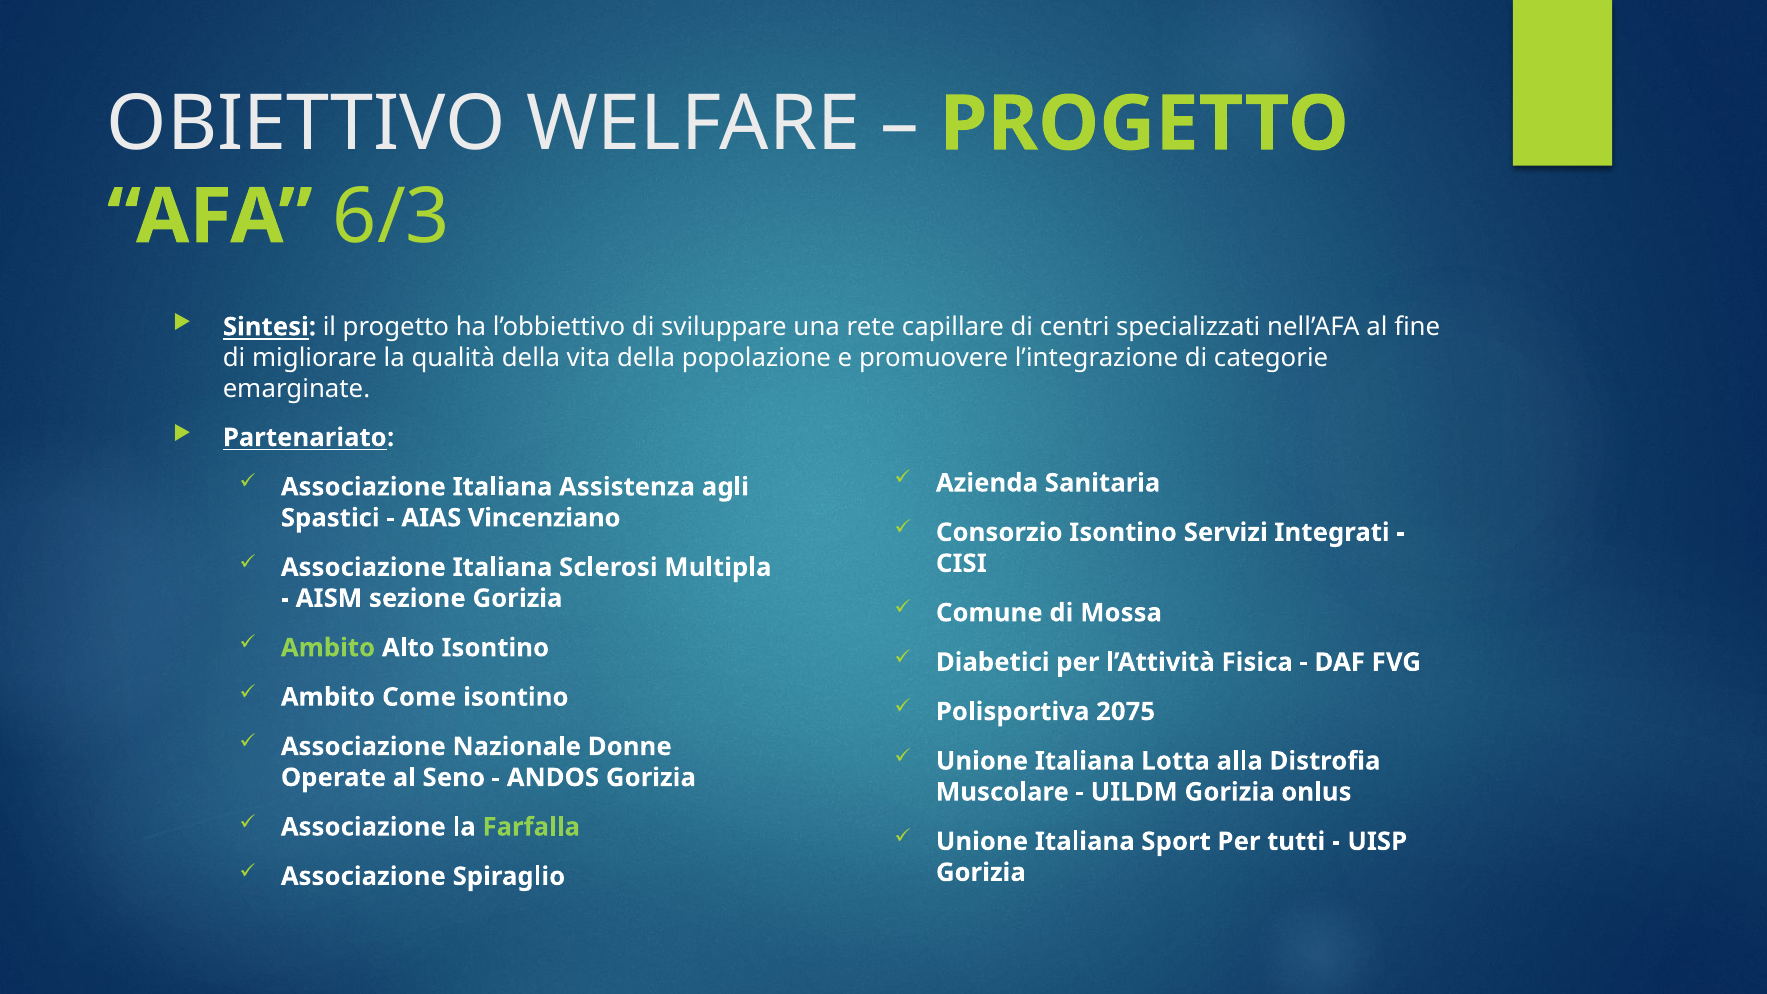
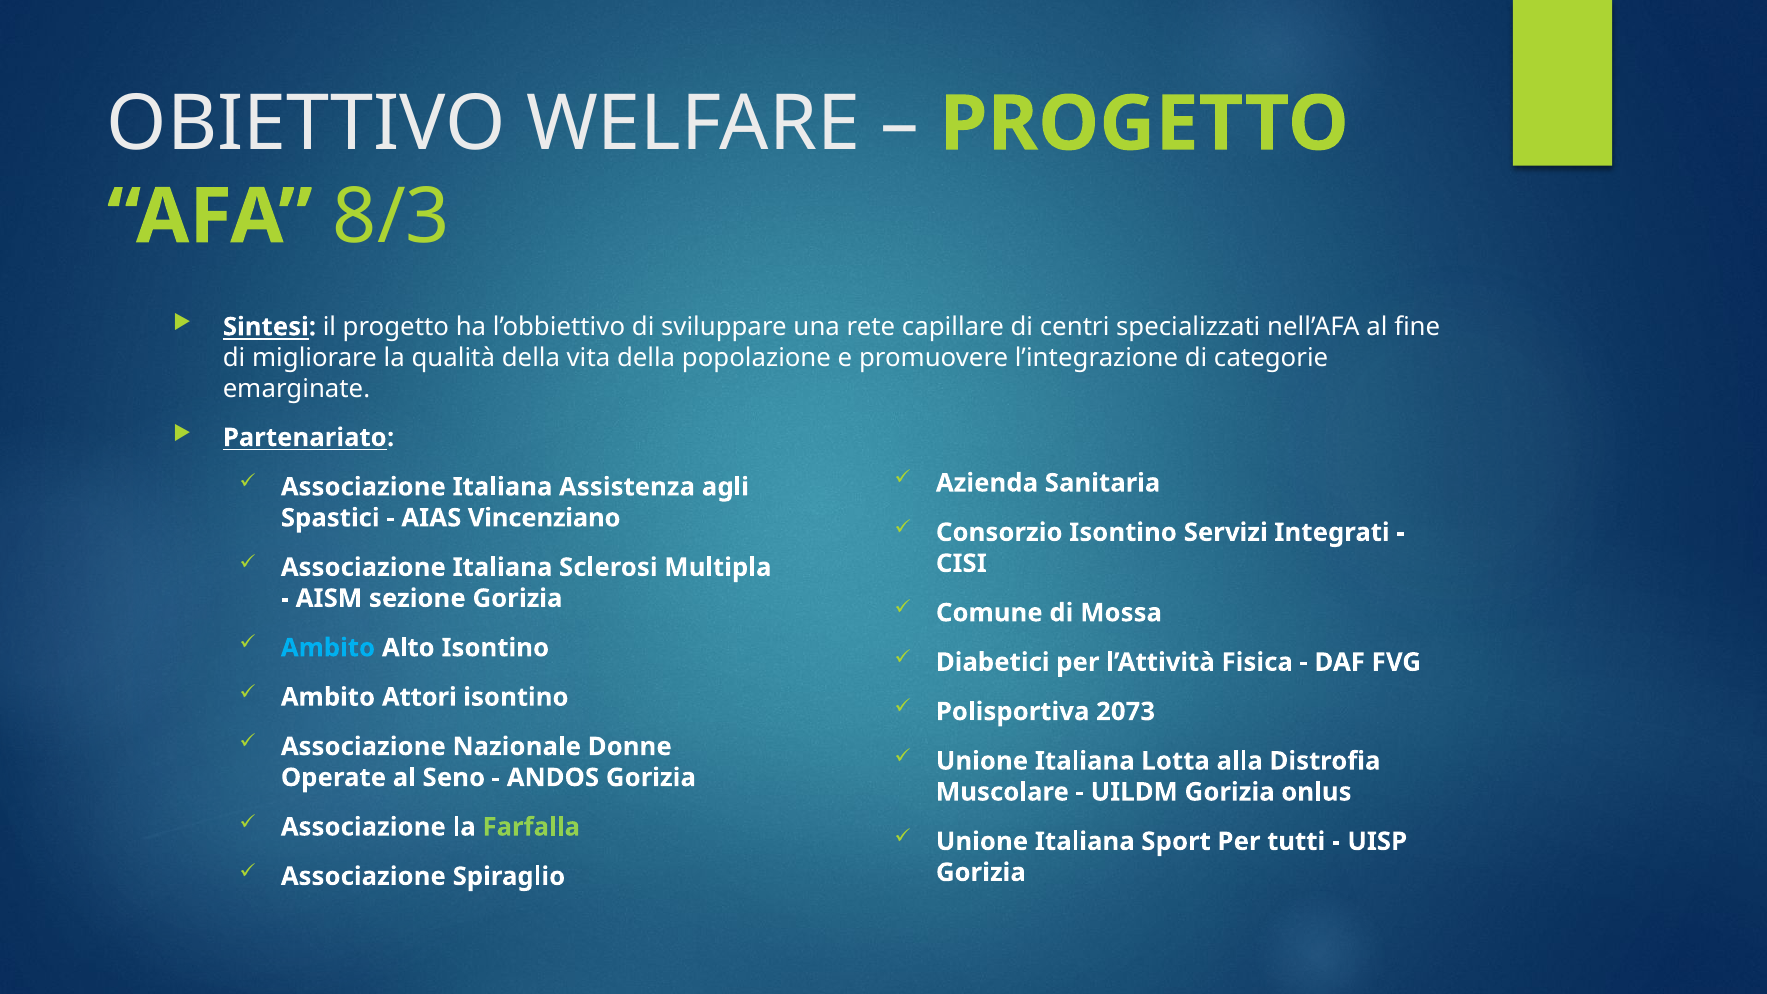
6/3: 6/3 -> 8/3 (391, 217)
Ambito colour: light green -> light blue (328, 648)
Come: Come -> Attori (419, 697)
2075: 2075 -> 2073 (1126, 712)
